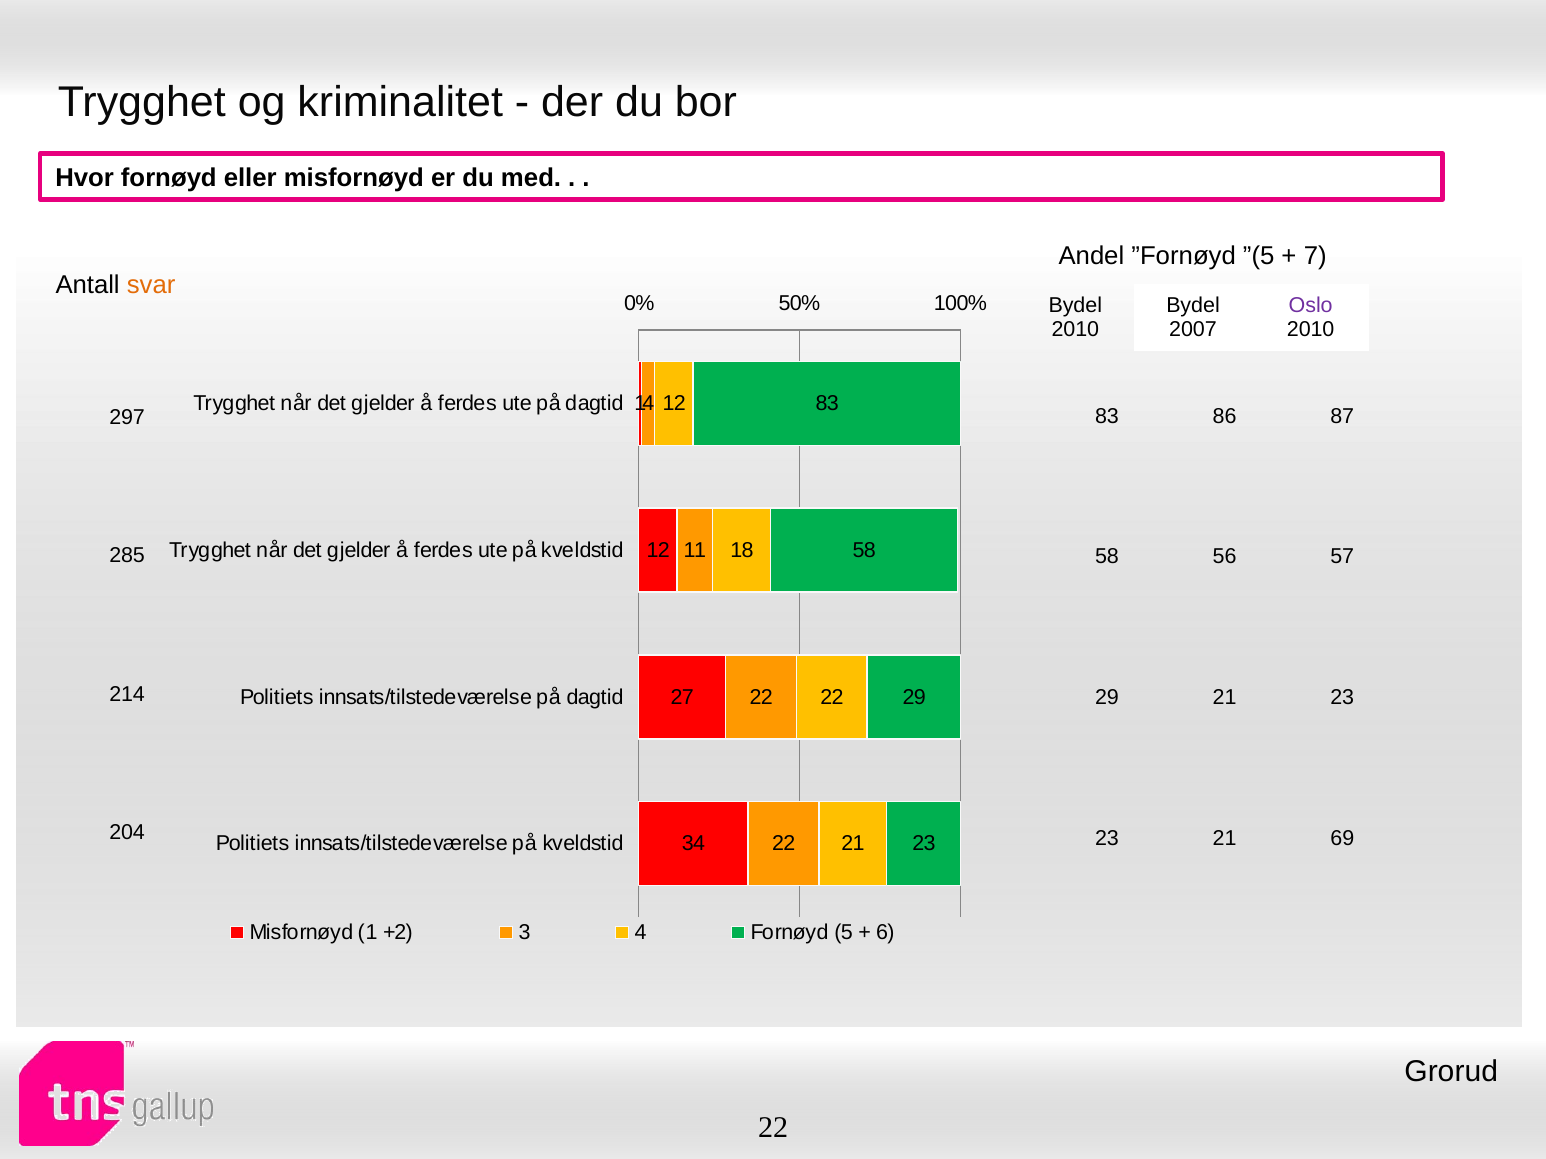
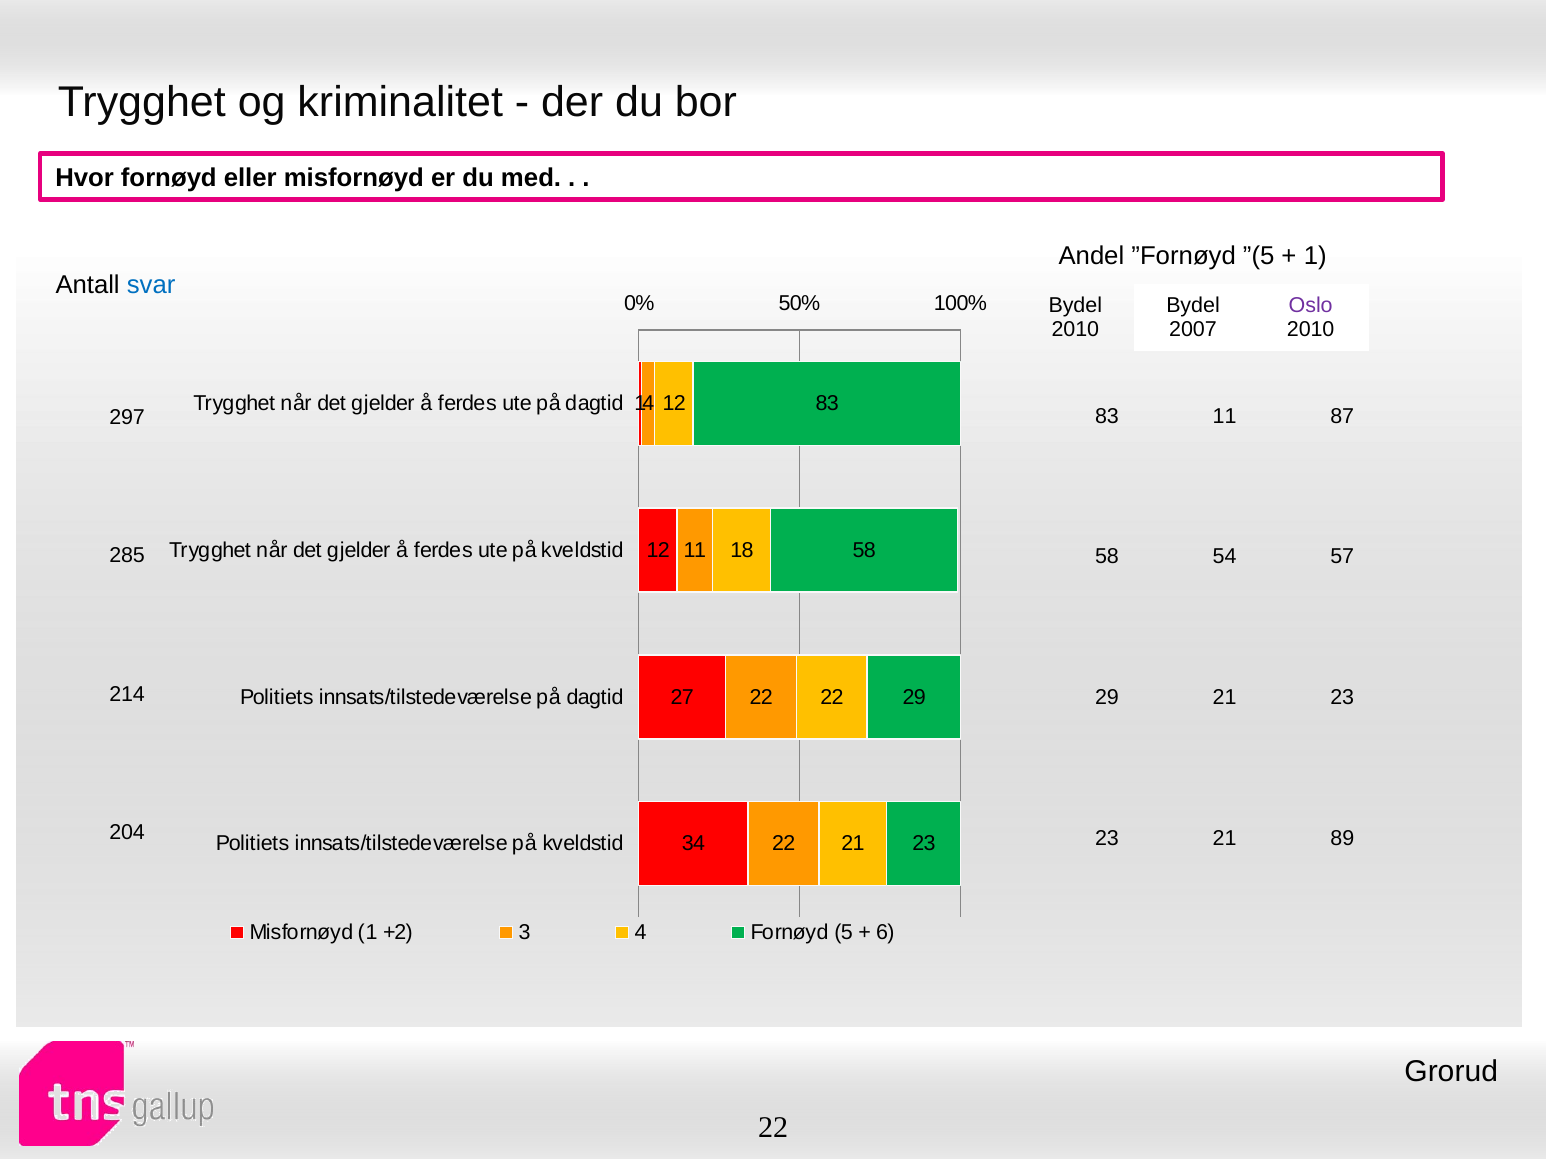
7: 7 -> 1 (1315, 256)
svar colour: orange -> blue (151, 285)
83 86: 86 -> 11 (1225, 416)
56: 56 -> 54 (1225, 557)
69: 69 -> 89 (1342, 838)
